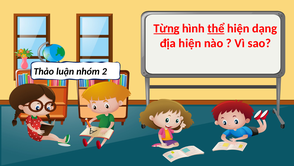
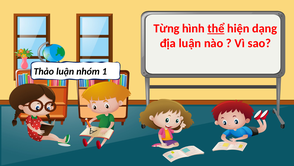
Từng underline: present -> none (166, 28)
địa hiện: hiện -> luận (190, 43)
2: 2 -> 1 (104, 71)
